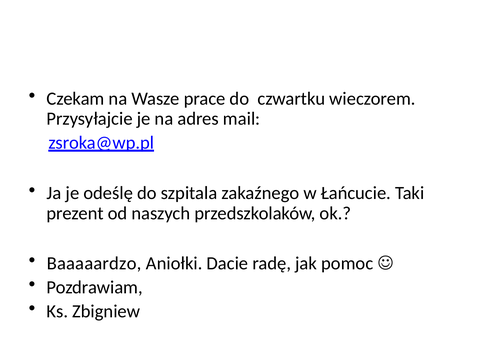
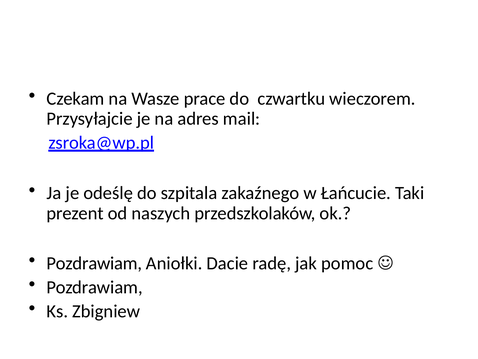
Baaaaardzo: Baaaaardzo -> Pozdrawiam (94, 263)
